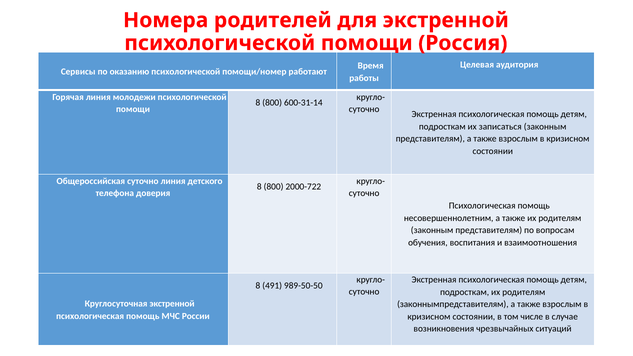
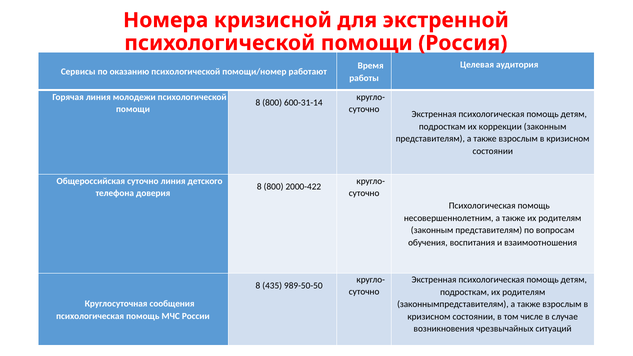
родителей: родителей -> кризисной (273, 20)
записаться: записаться -> коррекции (500, 127)
2000-722: 2000-722 -> 2000-422 (303, 187)
491: 491 -> 435 (272, 286)
Круглосуточная экстренной: экстренной -> сообщения (172, 304)
